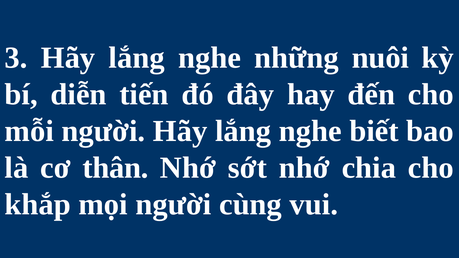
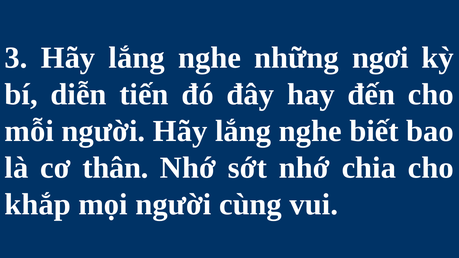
nuôi: nuôi -> ngơi (380, 58)
